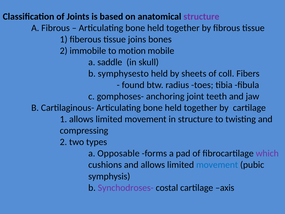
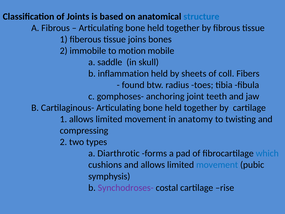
structure colour: purple -> blue (201, 16)
symphysesto: symphysesto -> inflammation (123, 73)
in structure: structure -> anatomy (195, 119)
Opposable: Opposable -> Diarthrotic (119, 153)
which colour: purple -> blue (267, 153)
axis: axis -> rise (225, 187)
